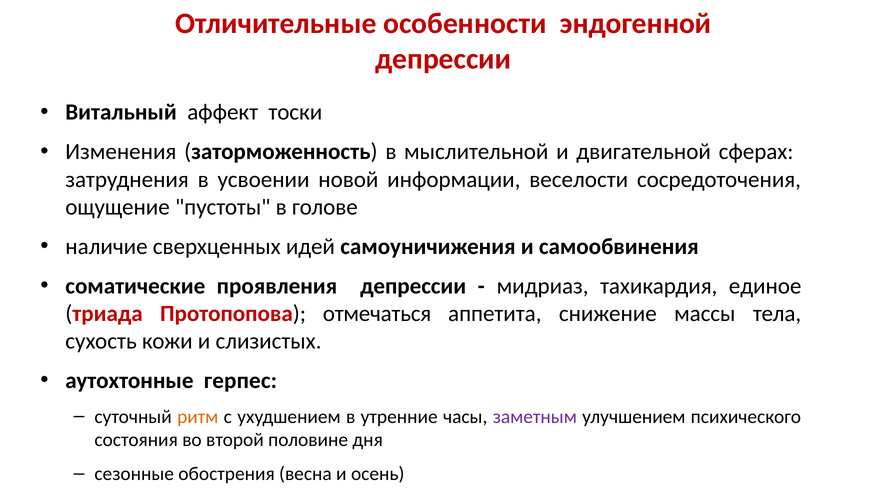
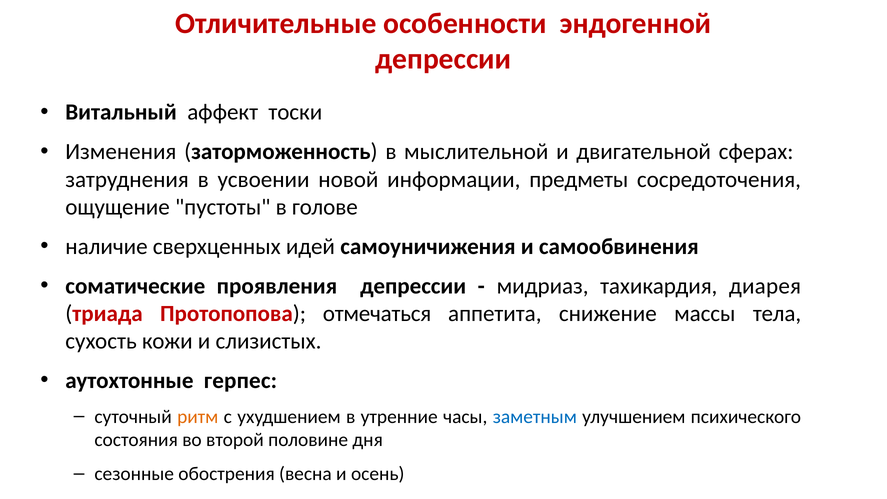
веселости: веселости -> предметы (579, 179)
единое: единое -> диарея (765, 286)
заметным colour: purple -> blue (535, 417)
